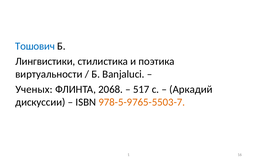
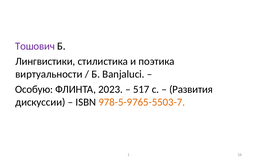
Тошович colour: blue -> purple (35, 46)
Ученых: Ученых -> Особую (34, 89)
2068: 2068 -> 2023 (111, 89)
Аркадий: Аркадий -> Развития (191, 89)
